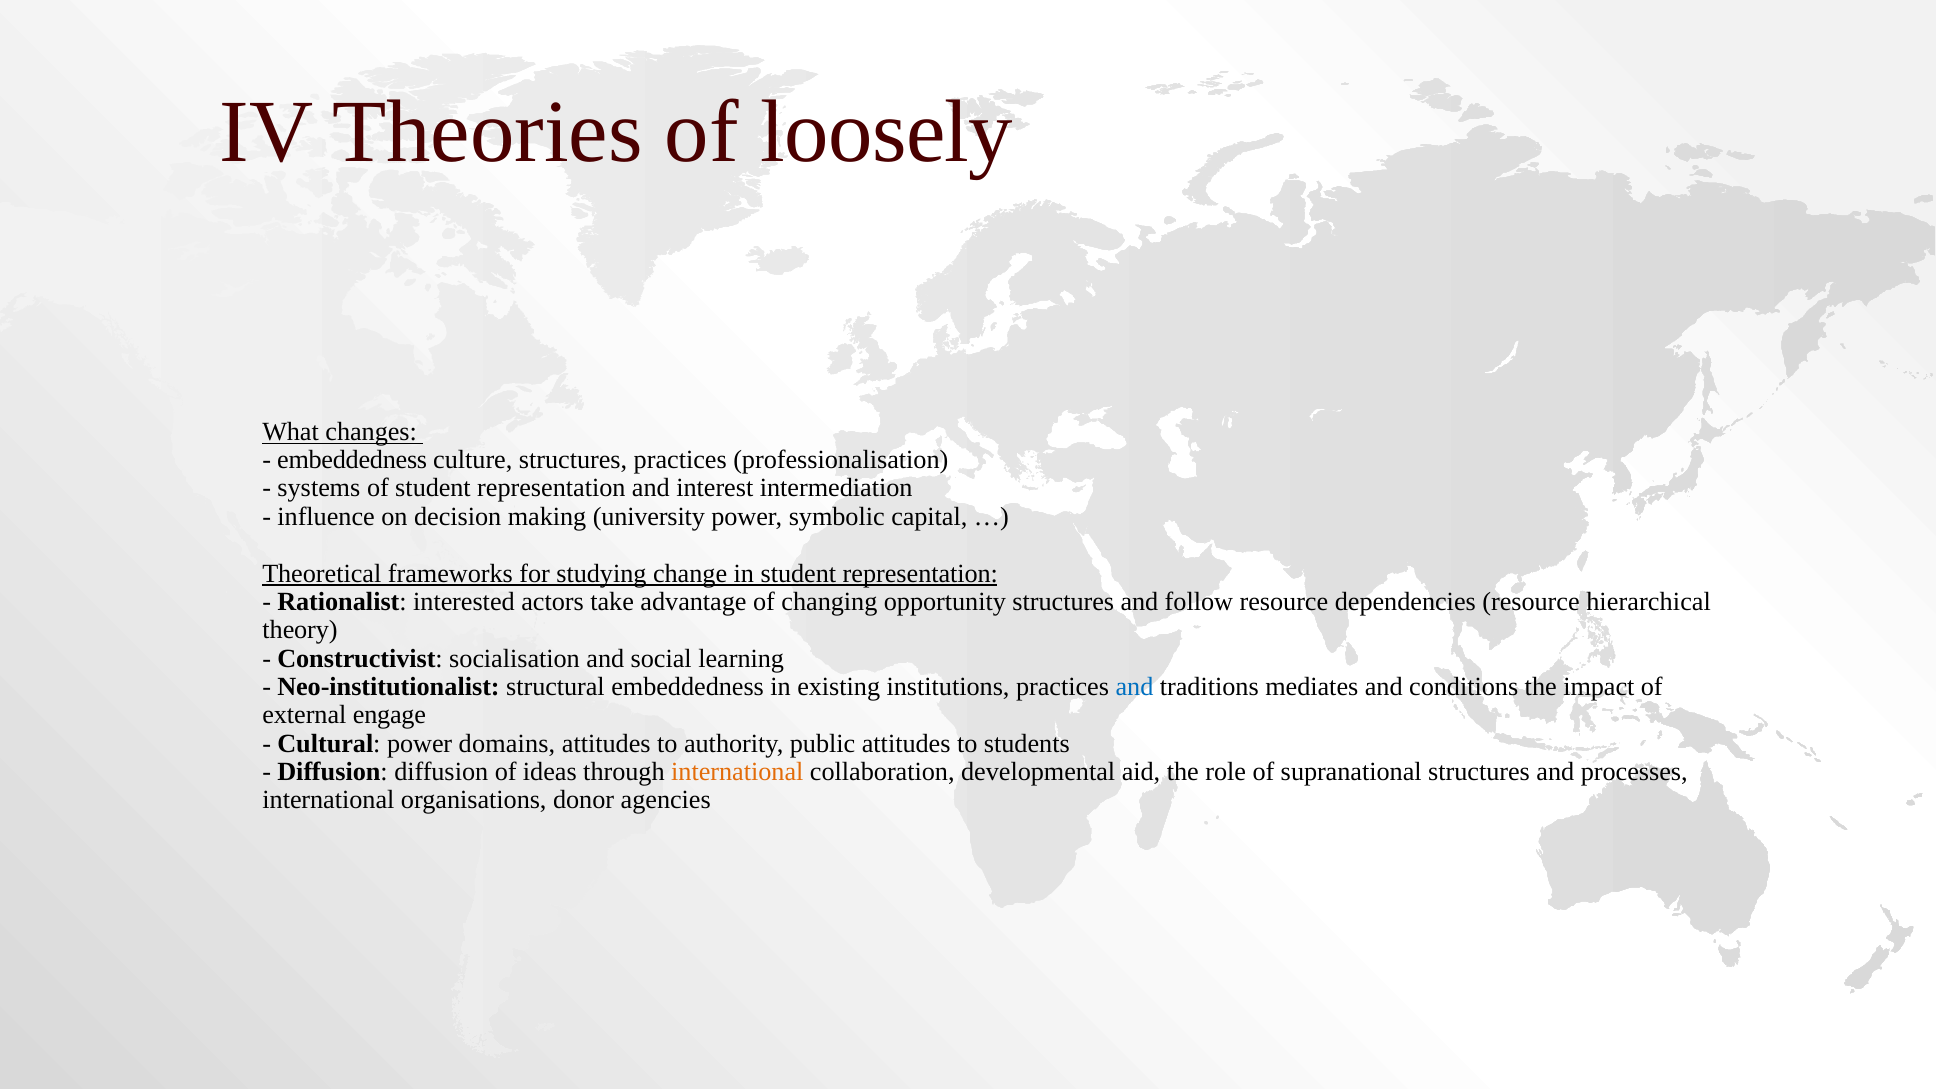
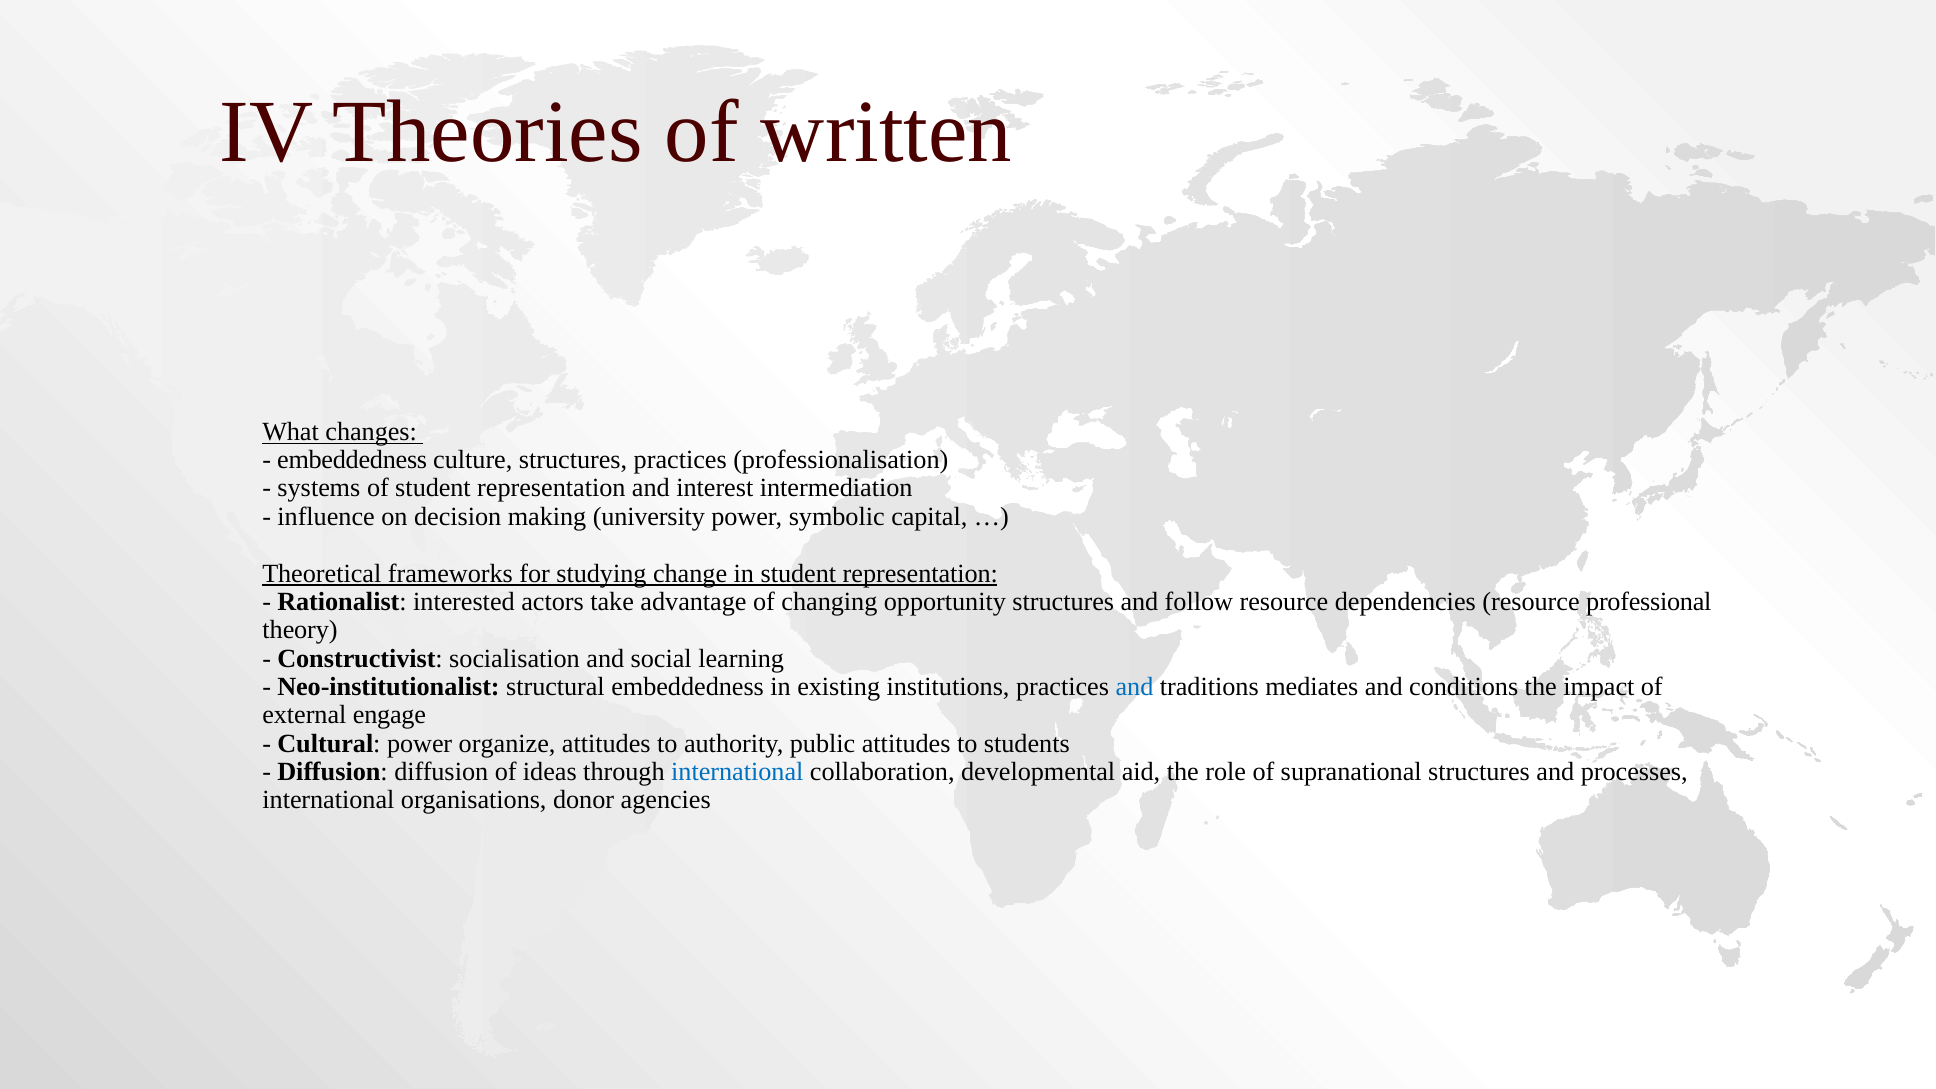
loosely: loosely -> written (887, 132)
hierarchical: hierarchical -> professional (1649, 602)
domains: domains -> organize (507, 744)
international colour: orange -> blue (737, 772)
